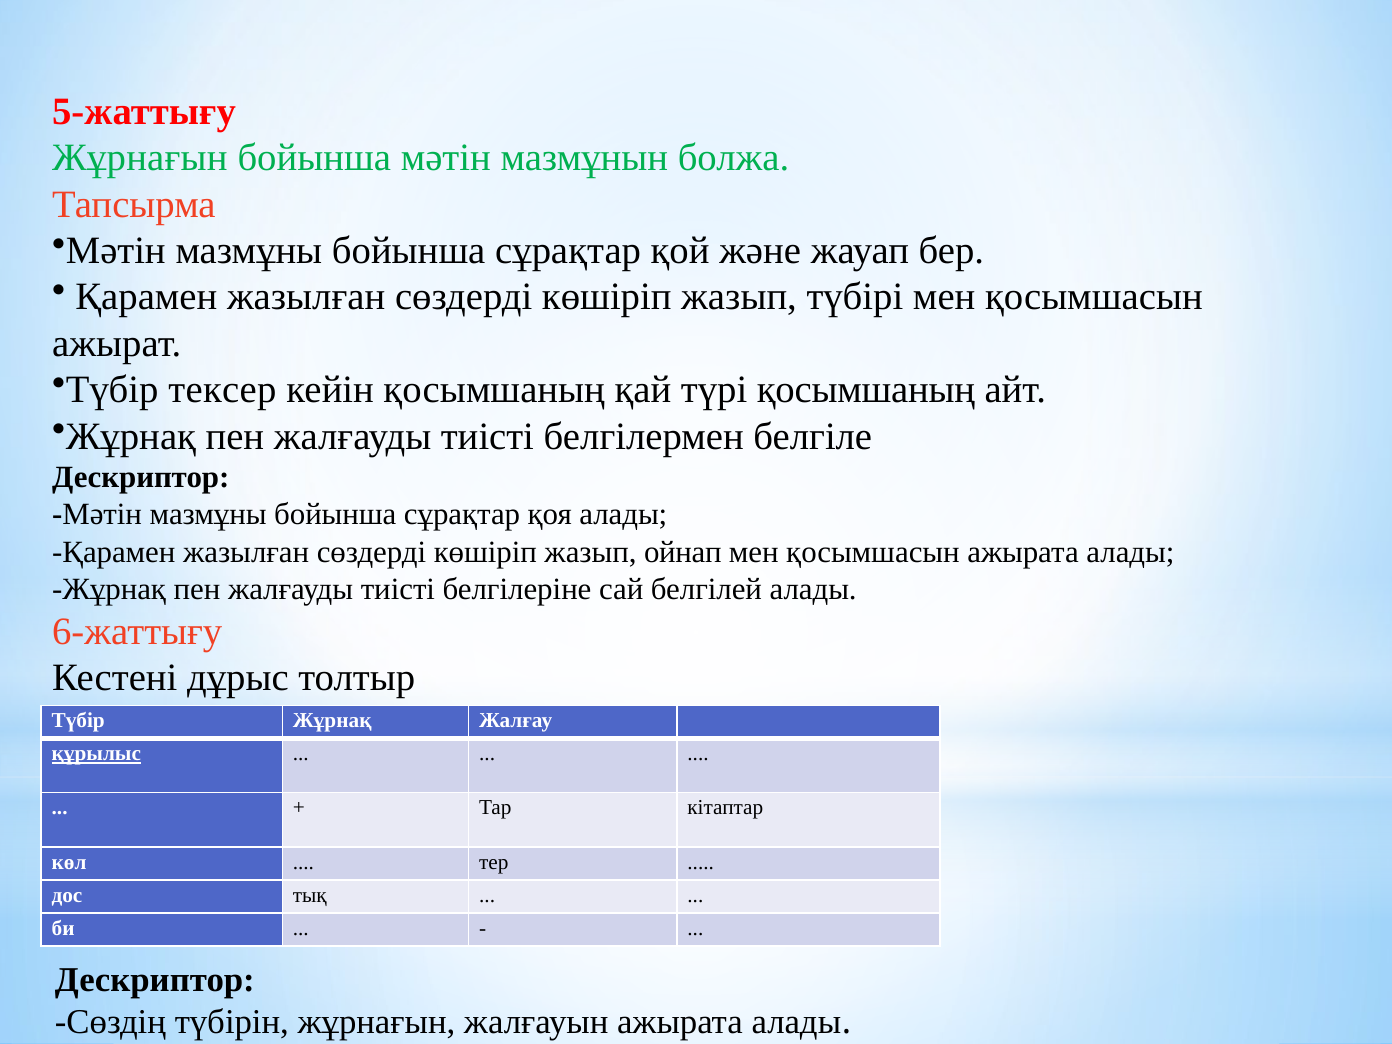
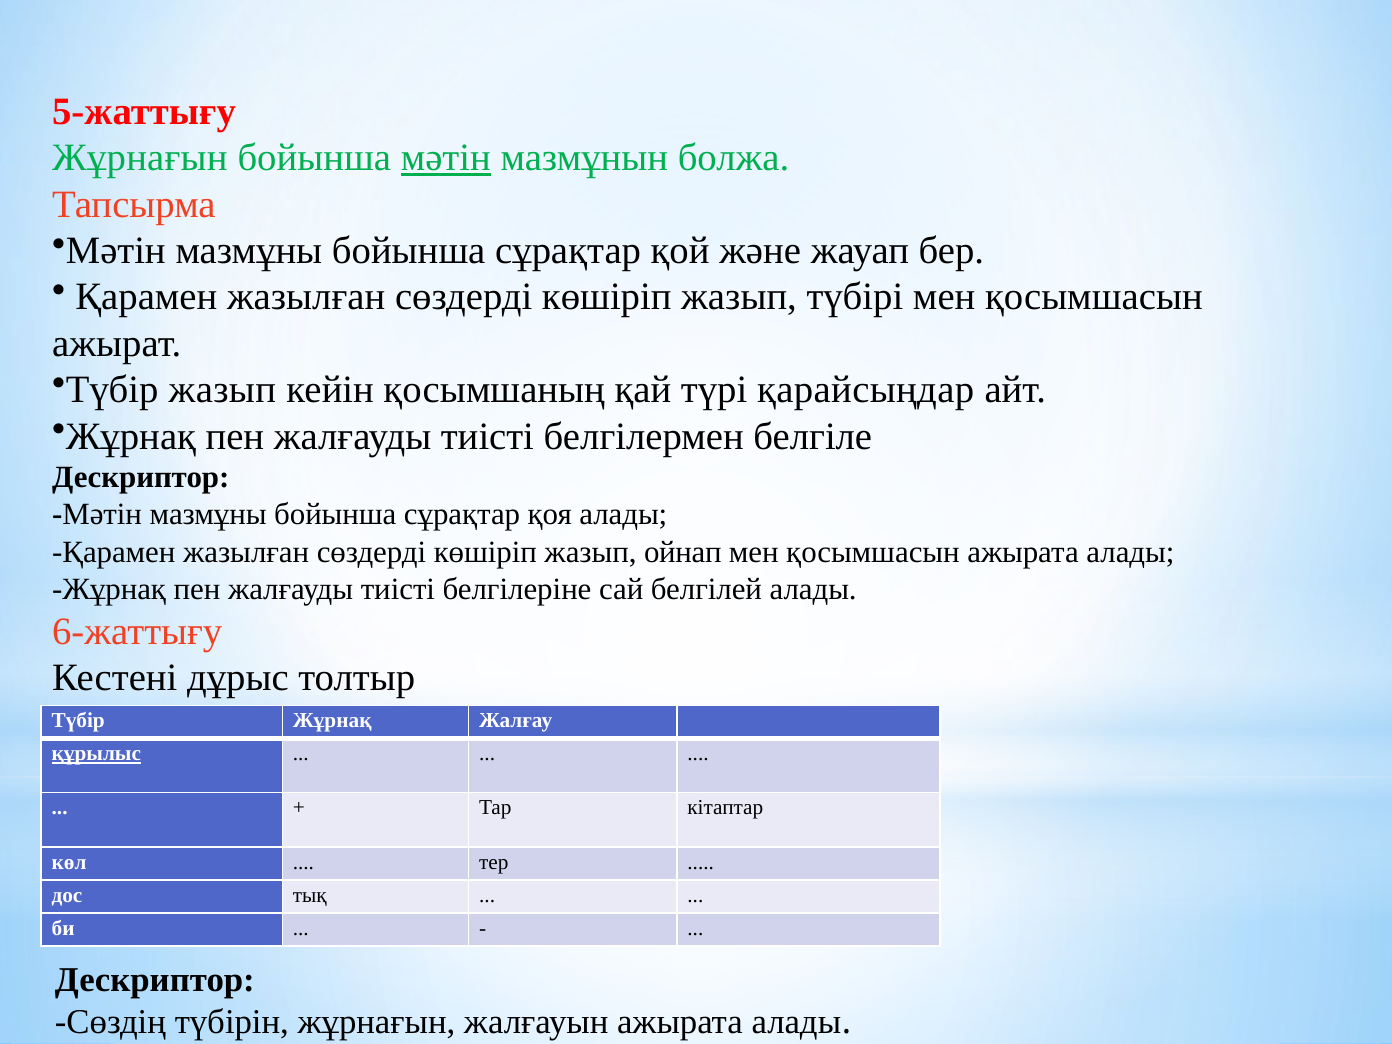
мәтін underline: none -> present (446, 158)
Түбір тексер: тексер -> жазып (222, 390)
түрі қосымшаның: қосымшаның -> қарайсыңдар (866, 390)
